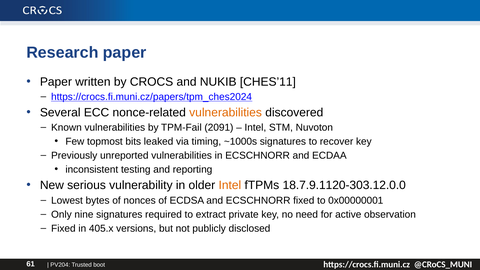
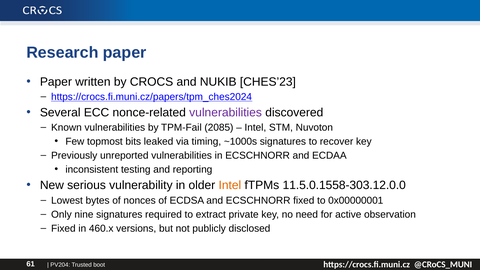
CHES’11: CHES’11 -> CHES’23 (268, 82)
vulnerabilities colour: orange -> purple (226, 113)
2091: 2091 -> 2085 (219, 128)
18.7.9.1120-303.12.0.0: 18.7.9.1120-303.12.0.0 -> 11.5.0.1558-303.12.0.0 (344, 185)
405.x: 405.x -> 460.x (101, 228)
